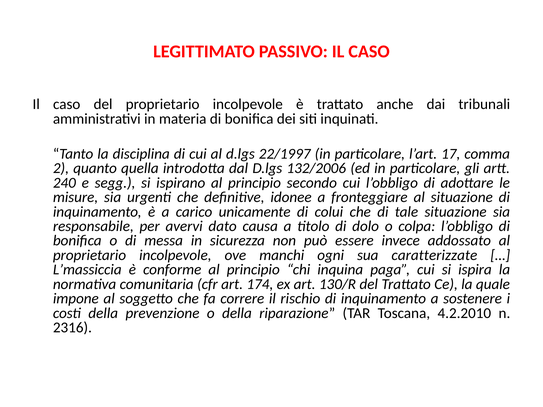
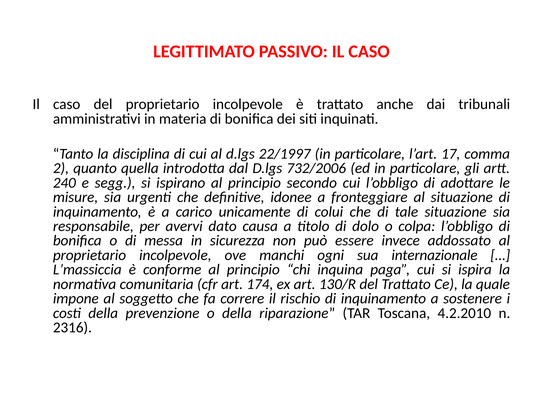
132/2006: 132/2006 -> 732/2006 (316, 168)
caratterizzate: caratterizzate -> internazionale (435, 255)
